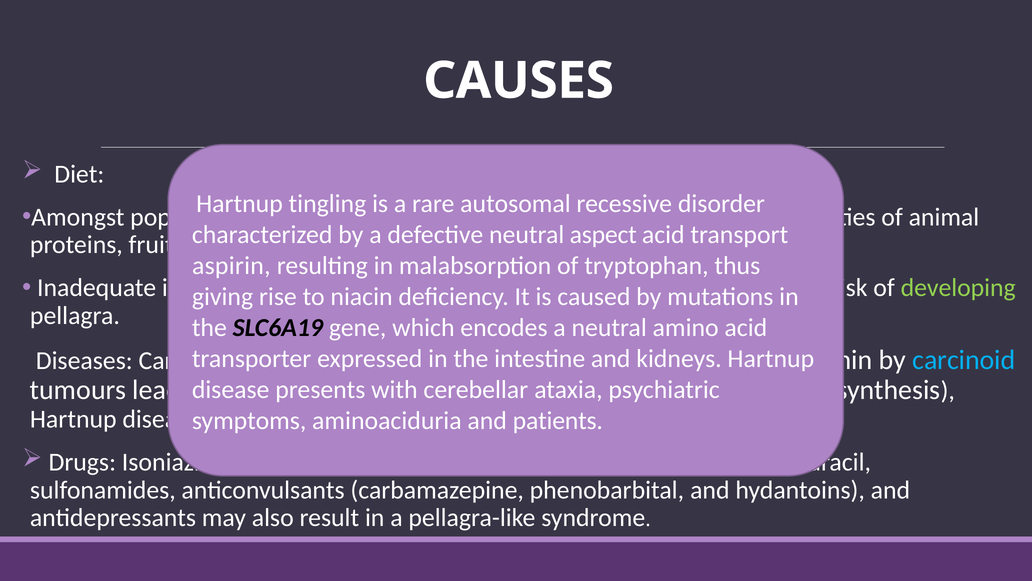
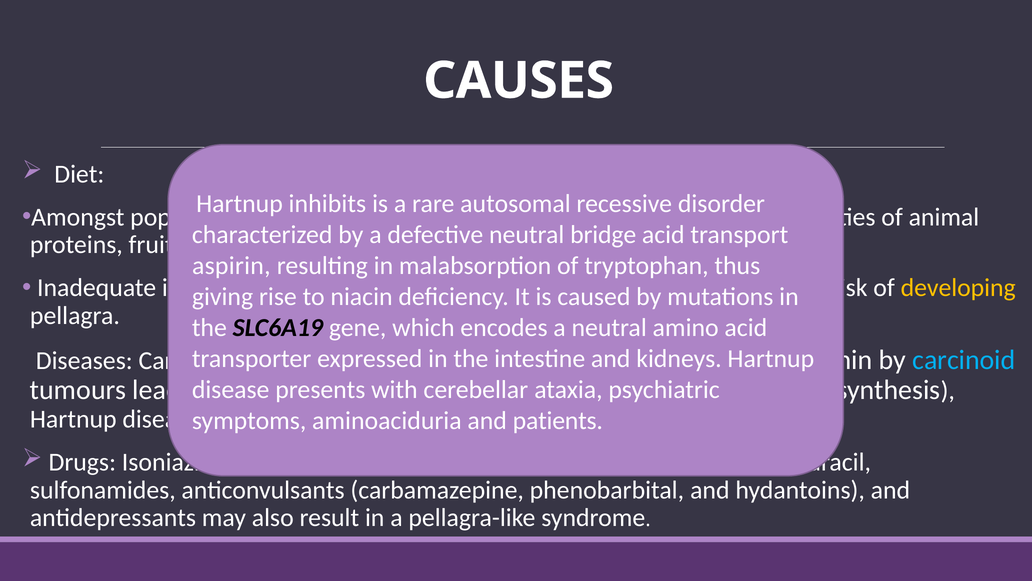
tingling: tingling -> inhibits (327, 203)
aspect: aspect -> bridge (603, 234)
developing colour: light green -> yellow (958, 288)
